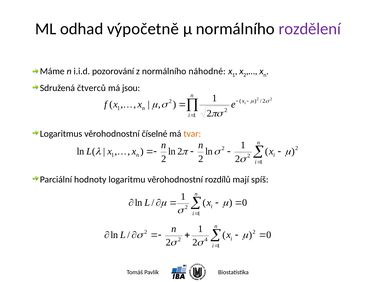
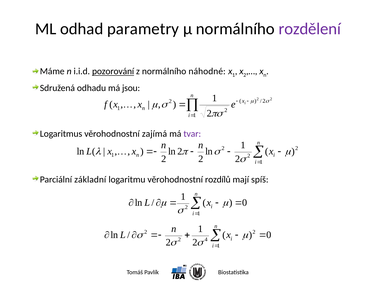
výpočetně: výpočetně -> parametry (143, 29)
pozorování underline: none -> present (113, 71)
čtverců: čtverců -> odhadu (92, 88)
číselné: číselné -> zajímá (154, 134)
tvar colour: orange -> purple (192, 134)
hodnoty: hodnoty -> základní (90, 179)
